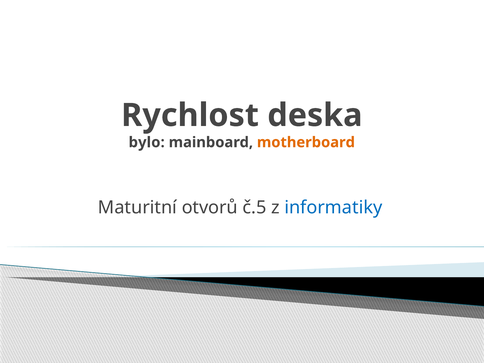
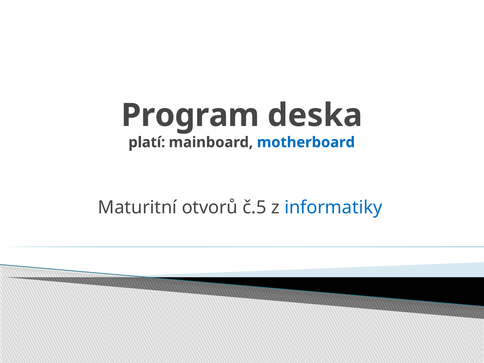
Rychlost: Rychlost -> Program (190, 115)
bylo: bylo -> platí (147, 142)
motherboard colour: orange -> blue (306, 142)
